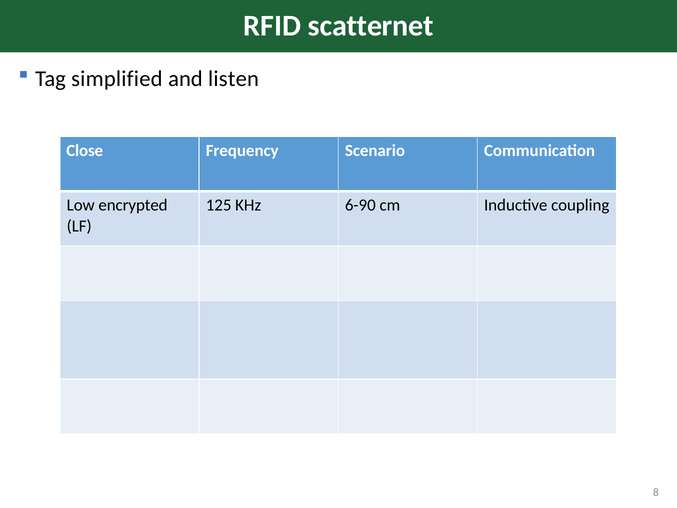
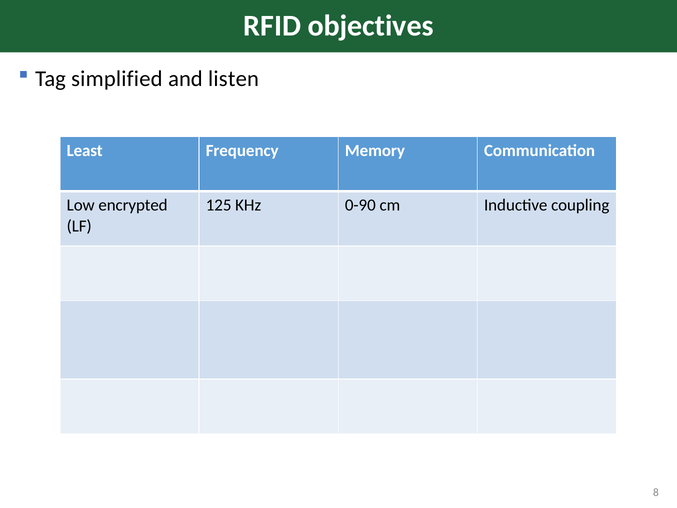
scatternet: scatternet -> objectives (371, 26)
Close: Close -> Least (85, 151)
Scenario: Scenario -> Memory (375, 151)
6-90: 6-90 -> 0-90 (360, 205)
